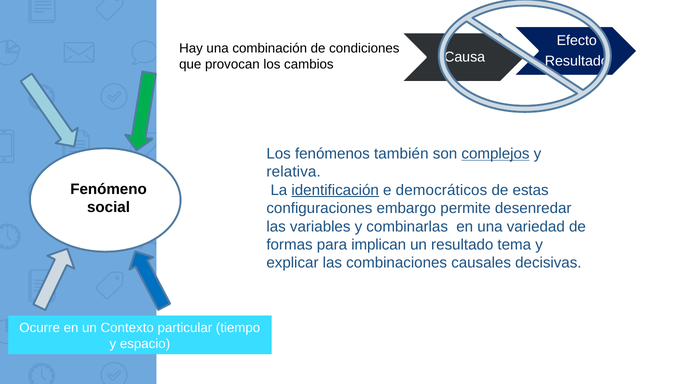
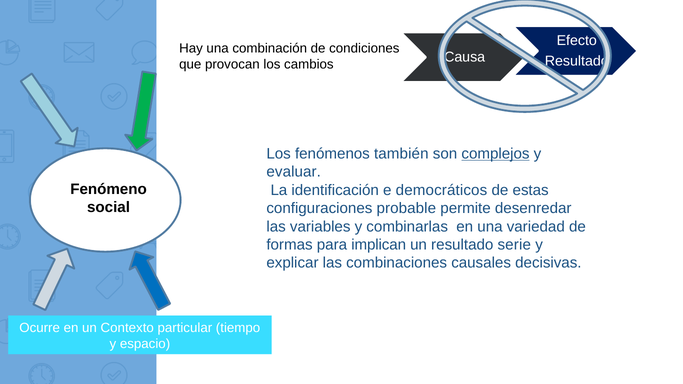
relativa: relativa -> evaluar (294, 172)
identificación underline: present -> none (335, 190)
embargo: embargo -> probable (406, 208)
tema: tema -> serie (514, 245)
